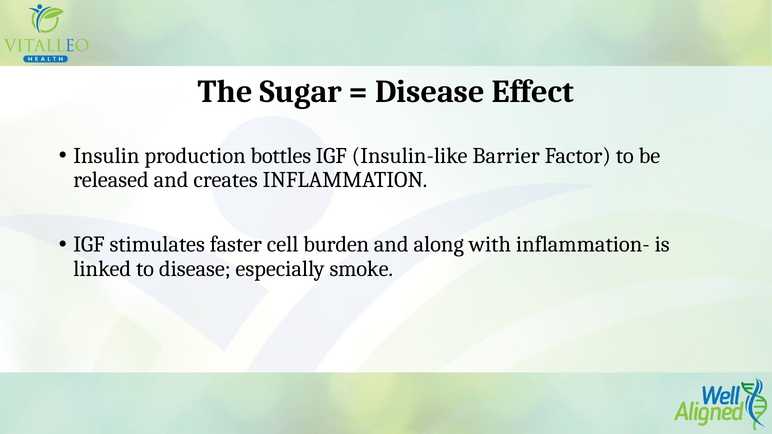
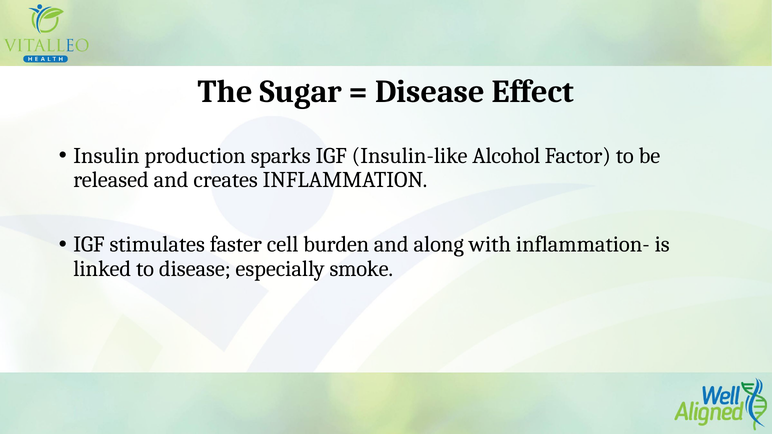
bottles: bottles -> sparks (281, 156)
Barrier: Barrier -> Alcohol (506, 156)
